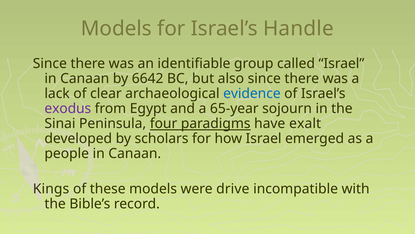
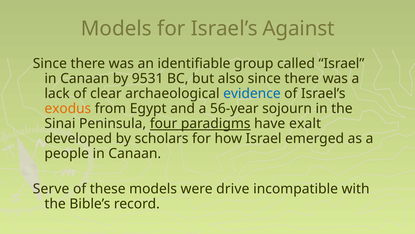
Handle: Handle -> Against (299, 29)
6642: 6642 -> 9531 (148, 78)
exodus colour: purple -> orange (68, 108)
65-year: 65-year -> 56-year (234, 108)
Kings: Kings -> Serve (51, 189)
